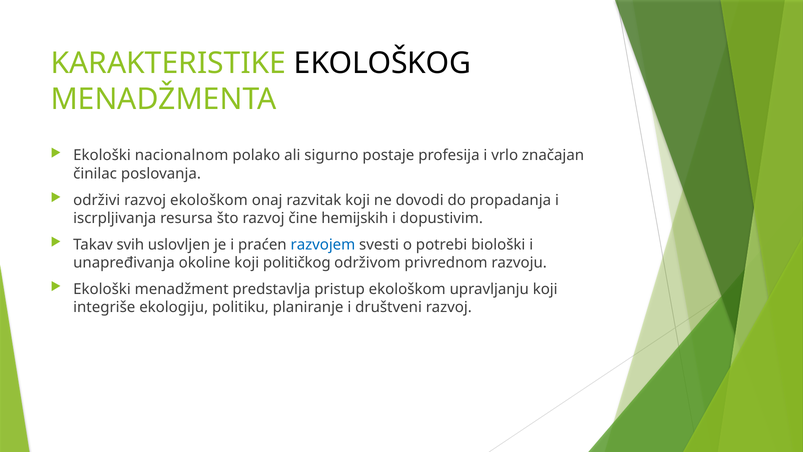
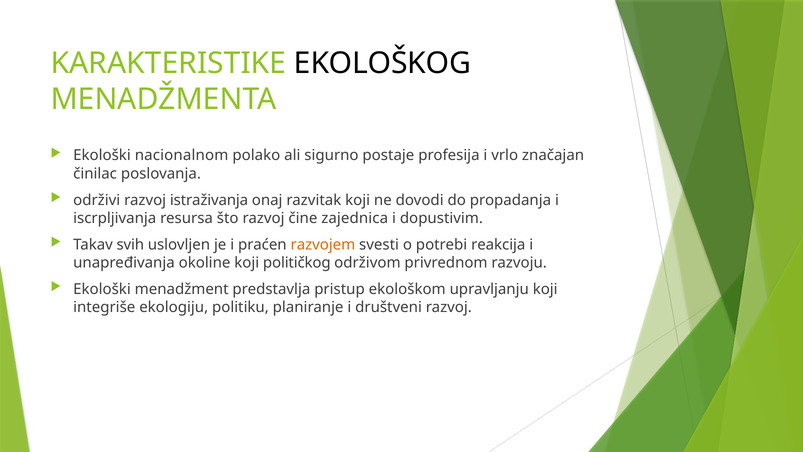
razvoj ekološkom: ekološkom -> istraživanja (209, 200)
hemijskih: hemijskih -> zajednica (355, 218)
razvojem colour: blue -> orange (323, 244)
biološki: biološki -> reakcija (498, 244)
